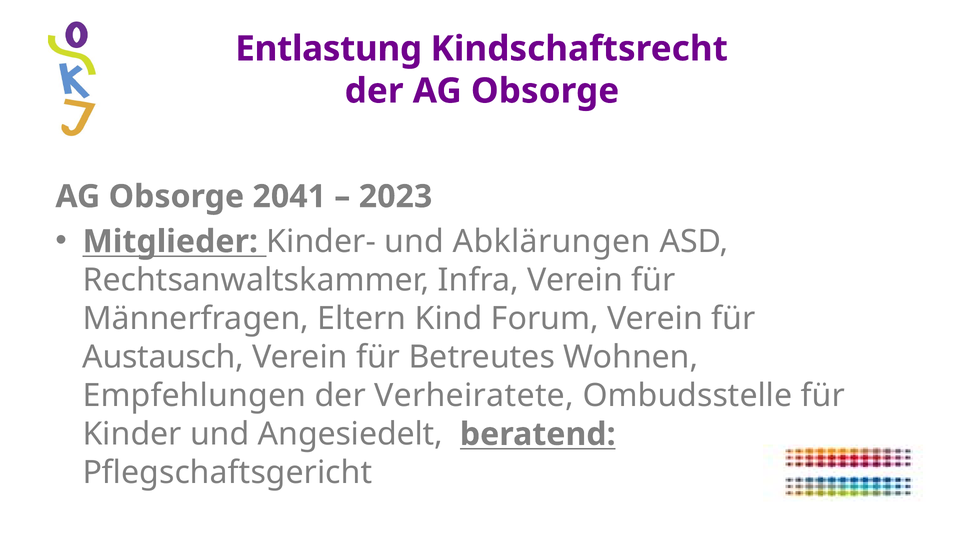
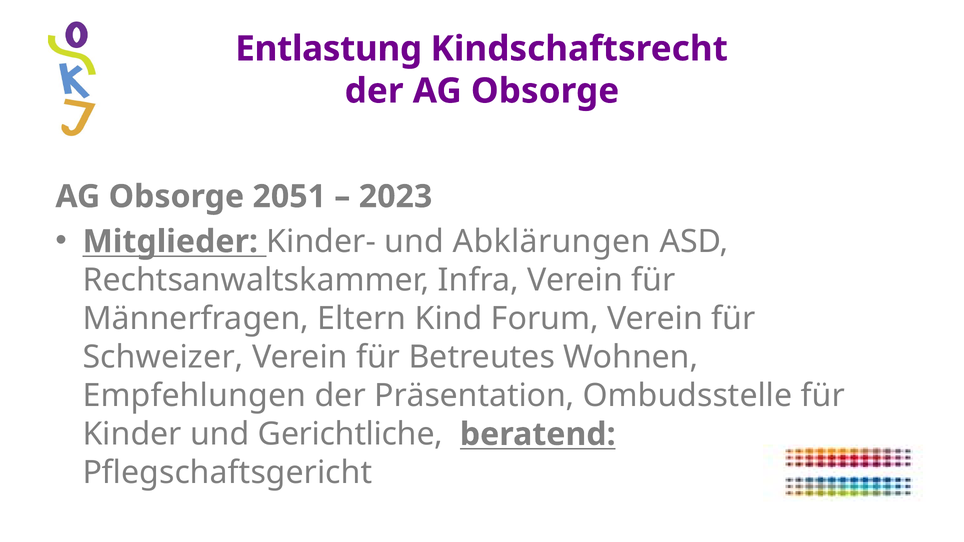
2041: 2041 -> 2051 (289, 197)
Austausch: Austausch -> Schweizer (163, 357)
Verheiratete: Verheiratete -> Präsentation (474, 396)
Angesiedelt: Angesiedelt -> Gerichtliche (350, 435)
